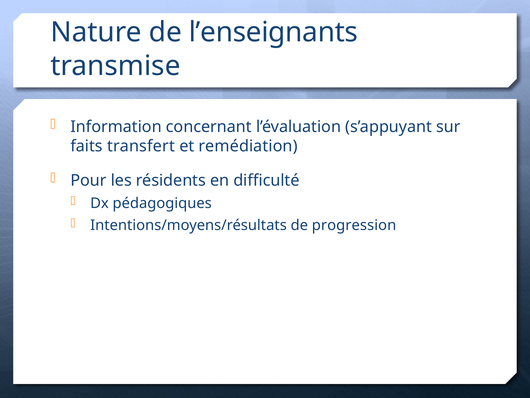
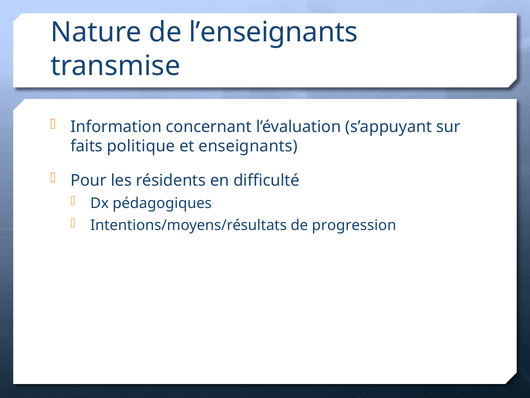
transfert: transfert -> politique (141, 146)
remédiation: remédiation -> enseignants (248, 146)
